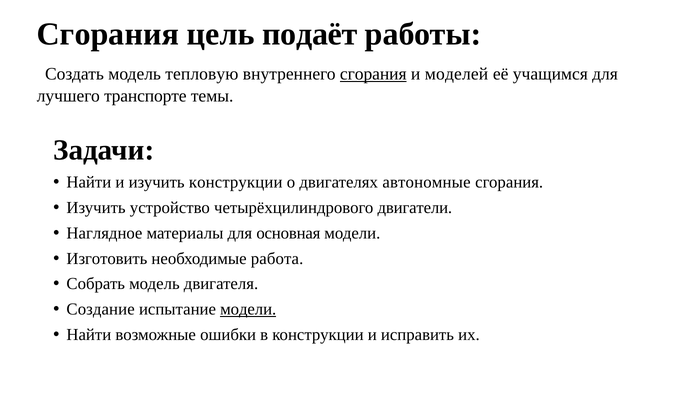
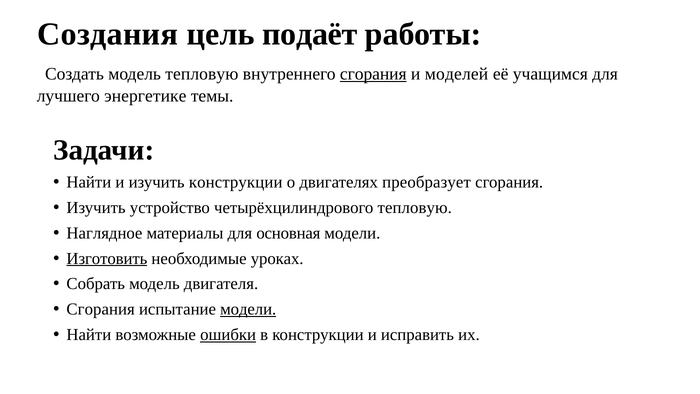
Сгорания: Сгорания -> Создания (108, 34)
транспорте: транспорте -> энергетике (145, 96)
автономные: автономные -> преобразует (427, 182)
четырёхцилиндрового двигатели: двигатели -> тепловую (415, 208)
Изготовить underline: none -> present (107, 258)
работа: работа -> уроках (277, 258)
Создание: Создание -> Сгорания (101, 309)
ошибки underline: none -> present (228, 335)
